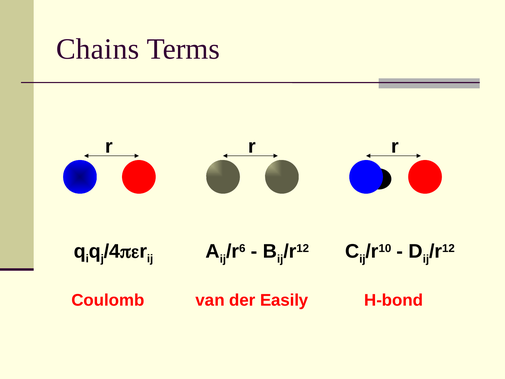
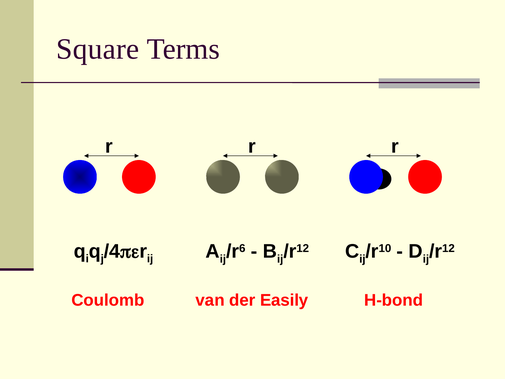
Chains: Chains -> Square (98, 49)
